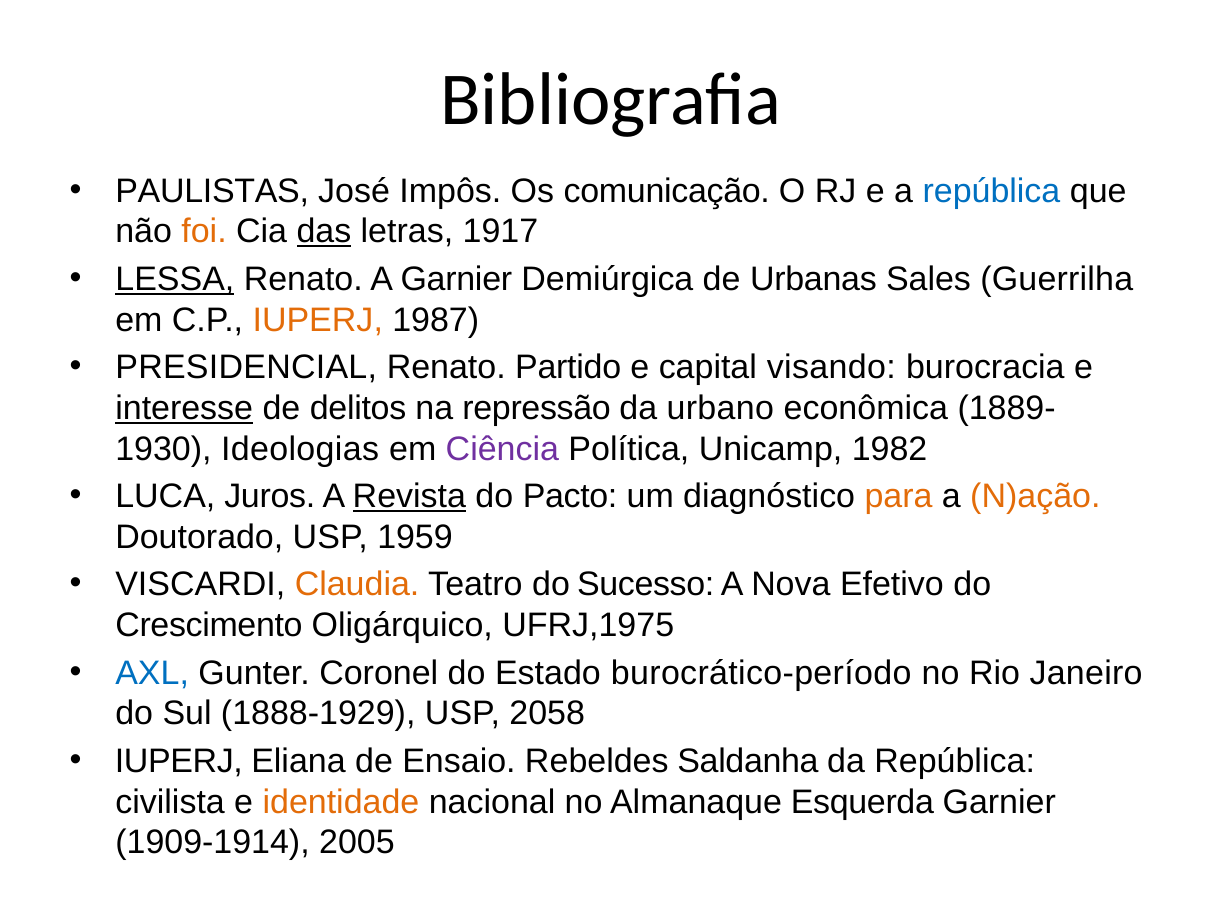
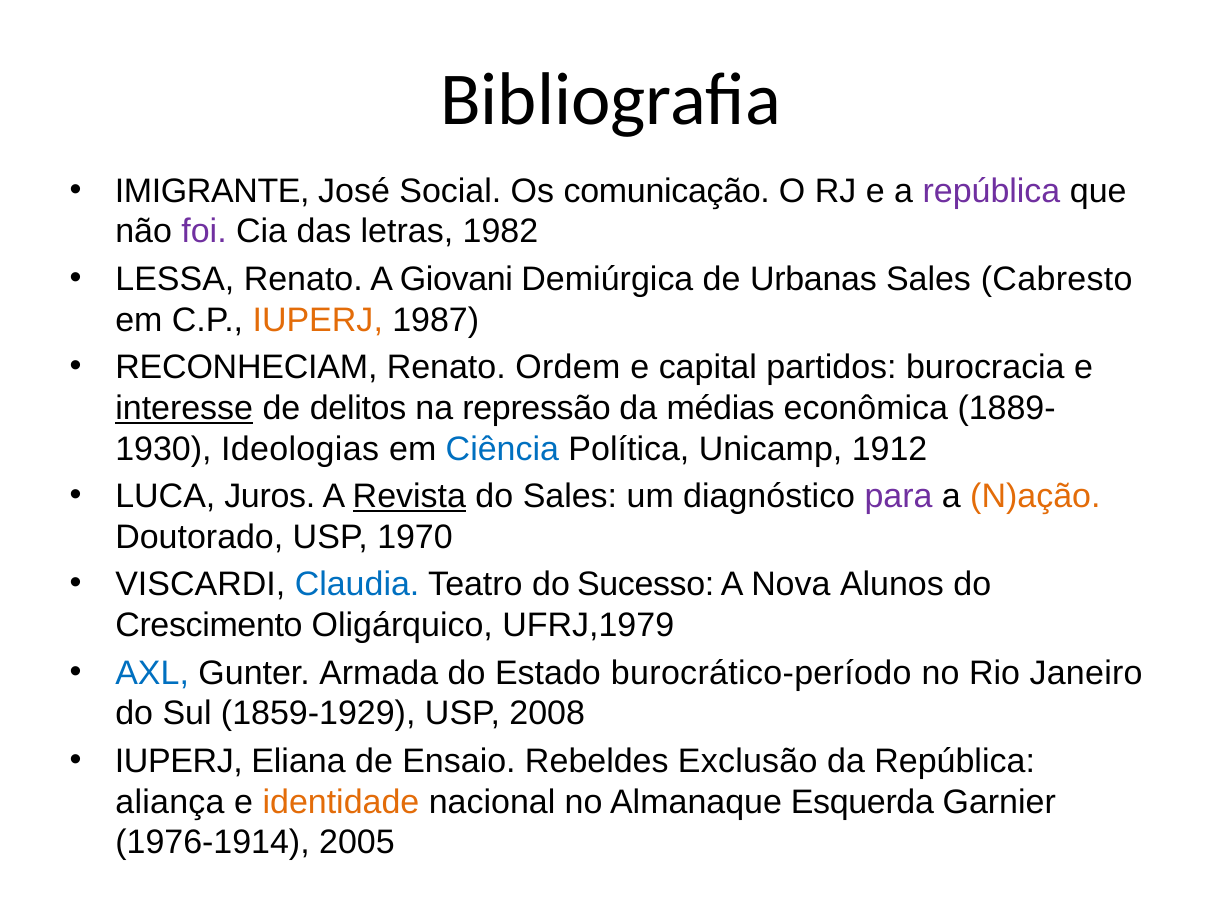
PAULISTAS: PAULISTAS -> IMIGRANTE (212, 191)
Impôs: Impôs -> Social (450, 191)
república colour: blue -> purple (991, 191)
foi colour: orange -> purple (204, 232)
das underline: present -> none (324, 232)
1917: 1917 -> 1982 (500, 232)
LESSA underline: present -> none (175, 279)
A Garnier: Garnier -> Giovani (456, 279)
Guerrilha: Guerrilha -> Cabresto (1057, 279)
PRESIDENCIAL: PRESIDENCIAL -> RECONHECIAM (246, 368)
Partido: Partido -> Ordem (568, 368)
visando: visando -> partidos (831, 368)
urbano: urbano -> médias (721, 408)
Ciência colour: purple -> blue (502, 449)
1982: 1982 -> 1912 (890, 449)
do Pacto: Pacto -> Sales (570, 497)
para colour: orange -> purple (899, 497)
1959: 1959 -> 1970 (415, 537)
Claudia colour: orange -> blue (357, 585)
Efetivo: Efetivo -> Alunos (892, 585)
UFRJ,1975: UFRJ,1975 -> UFRJ,1979 (588, 626)
Coronel: Coronel -> Armada (379, 673)
1888-1929: 1888-1929 -> 1859-1929 (318, 714)
2058: 2058 -> 2008 (547, 714)
Saldanha: Saldanha -> Exclusão (748, 762)
civilista: civilista -> aliança (170, 802)
1909-1914: 1909-1914 -> 1976-1914 (213, 843)
